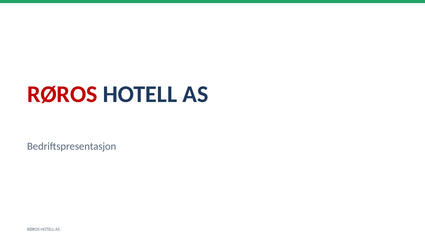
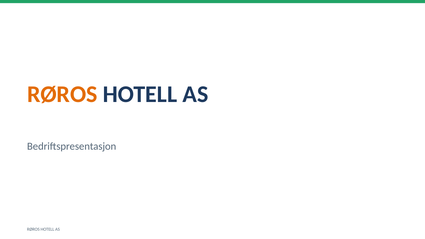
RØROS colour: red -> orange (62, 94)
